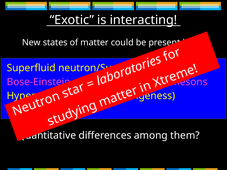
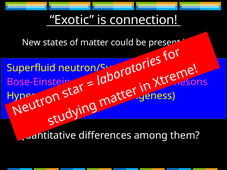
interacting: interacting -> connection (144, 20)
